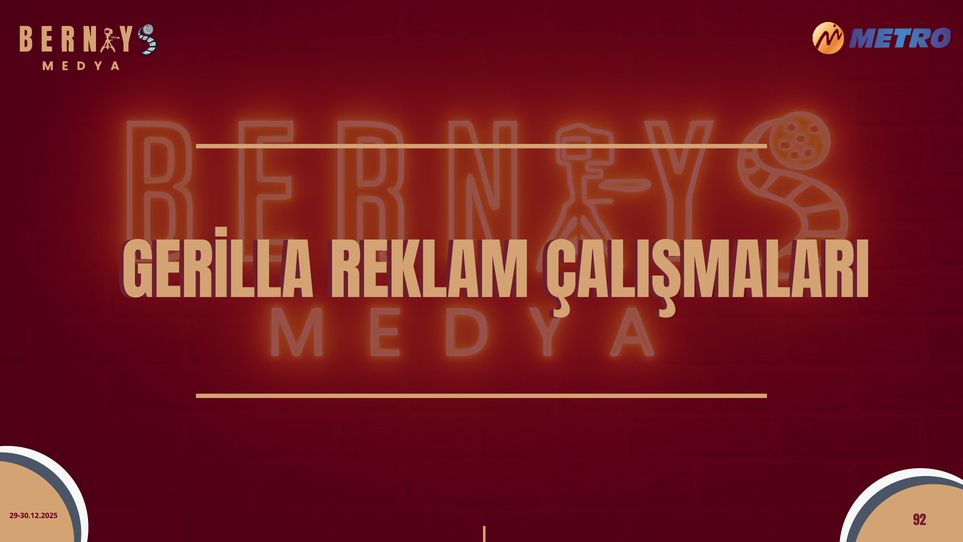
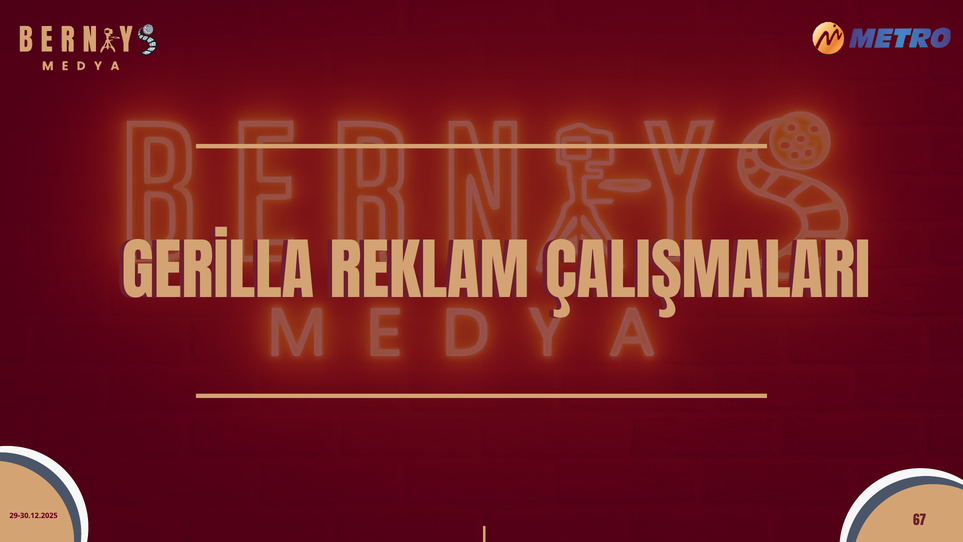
92: 92 -> 67 (920, 520)
